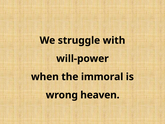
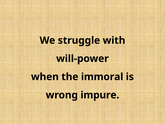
heaven: heaven -> impure (100, 95)
